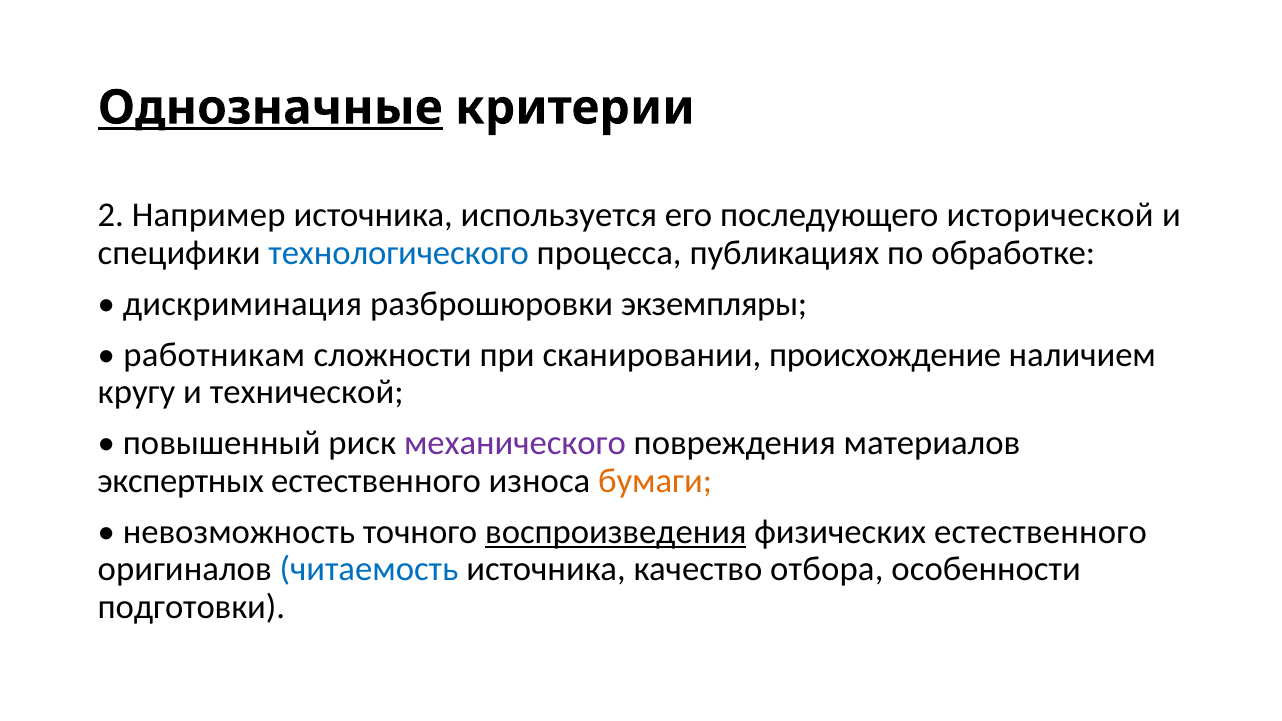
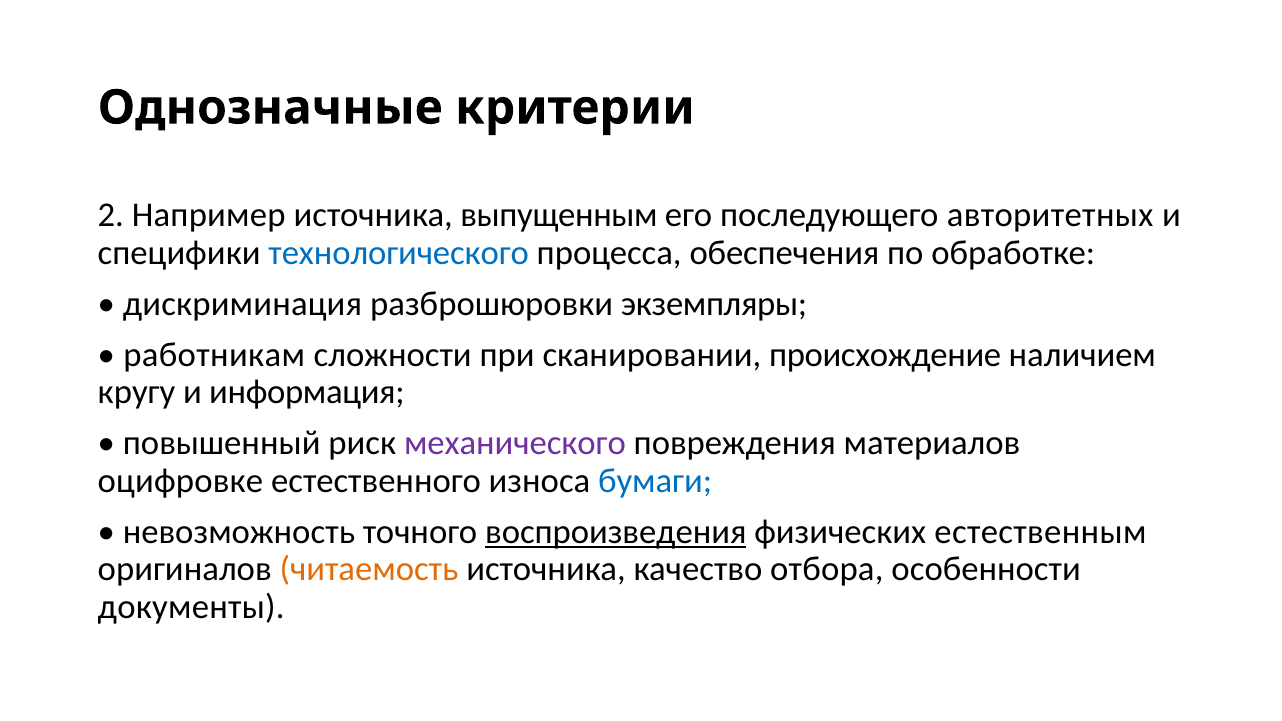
Однозначные underline: present -> none (270, 108)
используется: используется -> выпущенным (559, 215)
исторической: исторической -> авторитетных (1050, 215)
публикациях: публикациях -> обеспечения (785, 253)
технической: технической -> информация (307, 392)
экспертных: экспертных -> оцифровке (180, 481)
бумаги colour: orange -> blue (655, 481)
физических естественного: естественного -> естественным (1040, 532)
читаемость colour: blue -> orange (369, 570)
подготовки: подготовки -> документы (191, 607)
